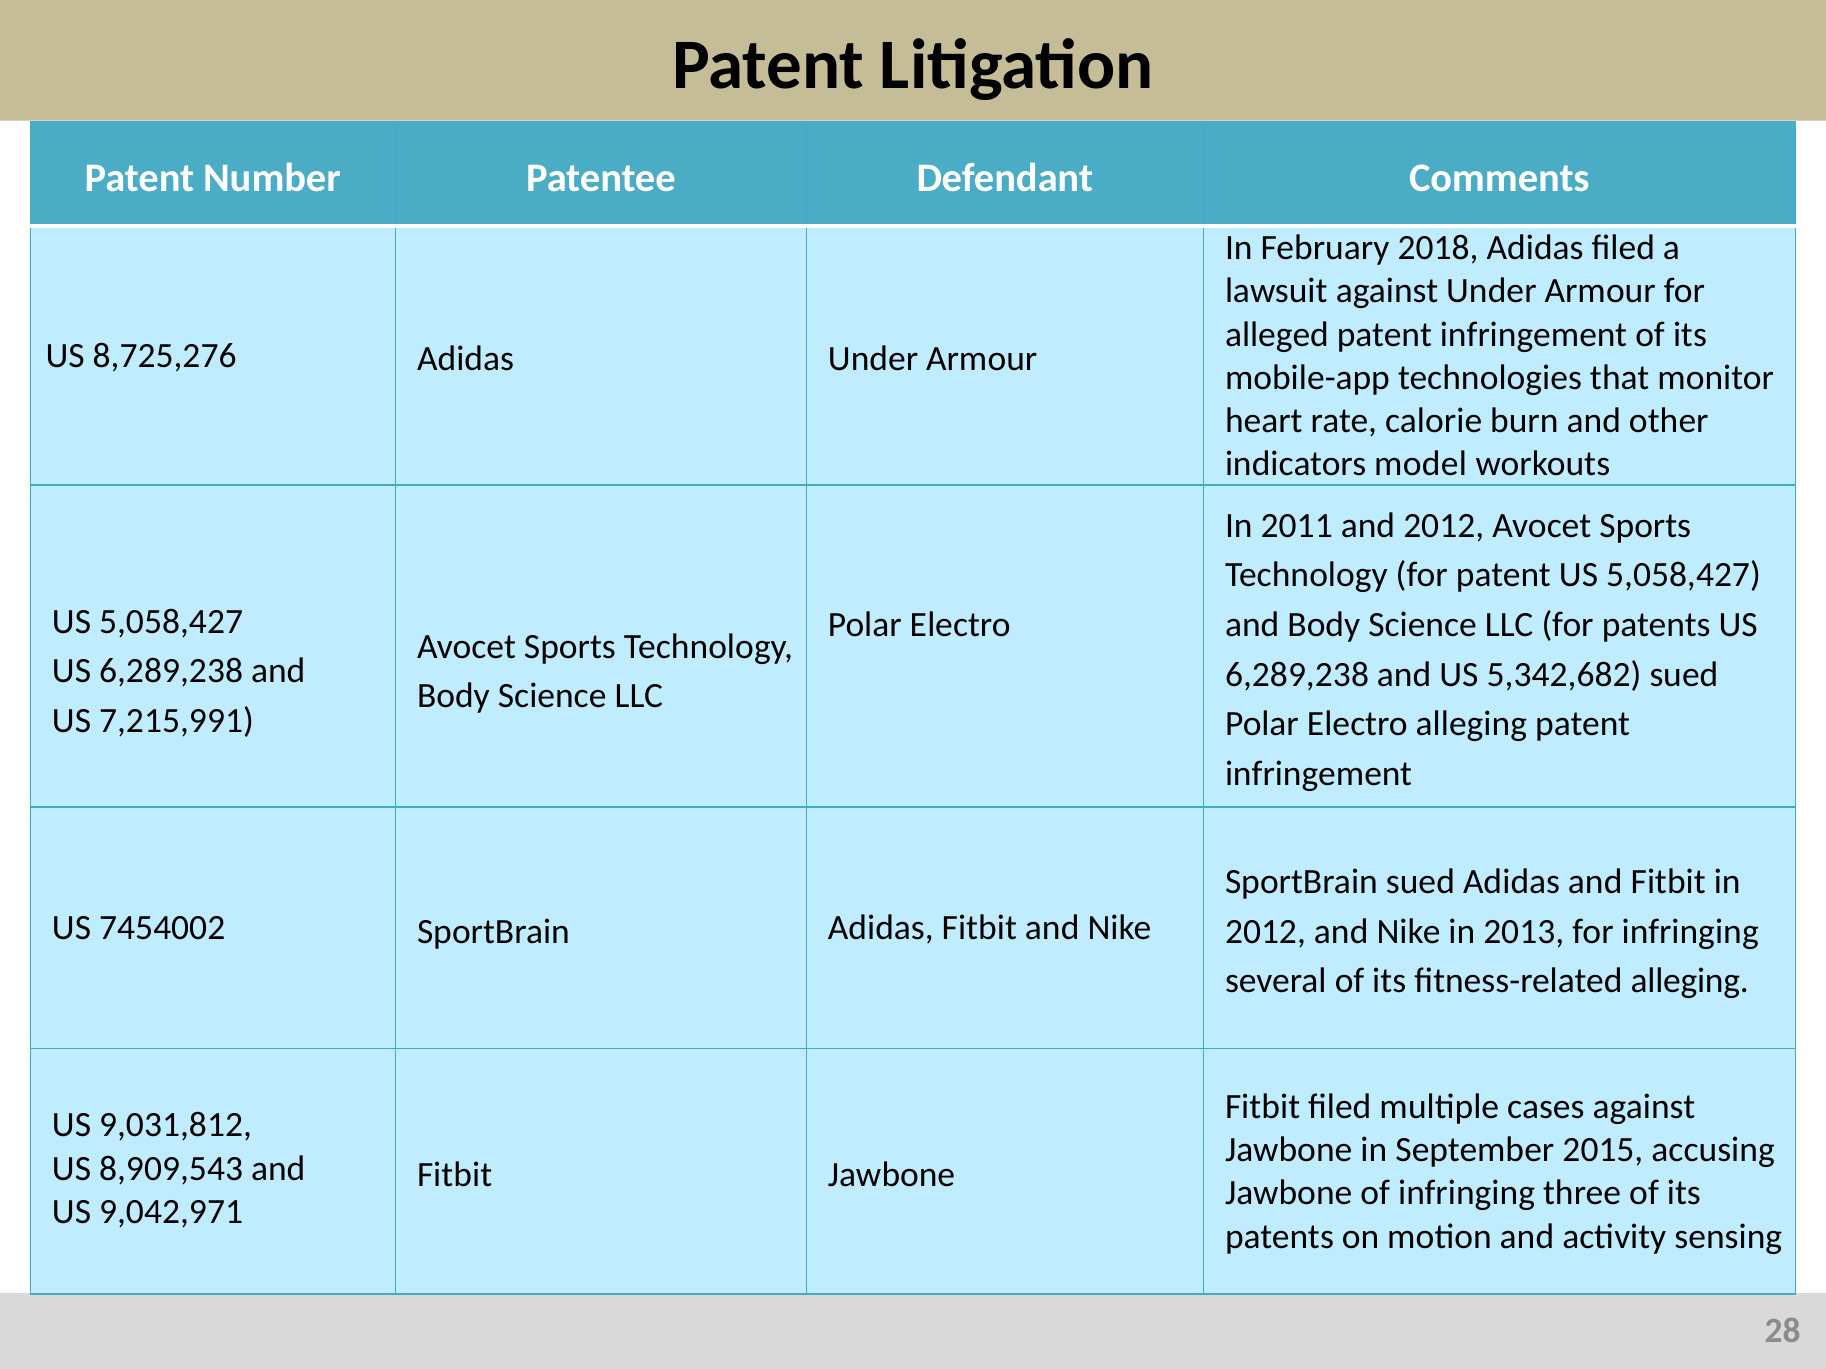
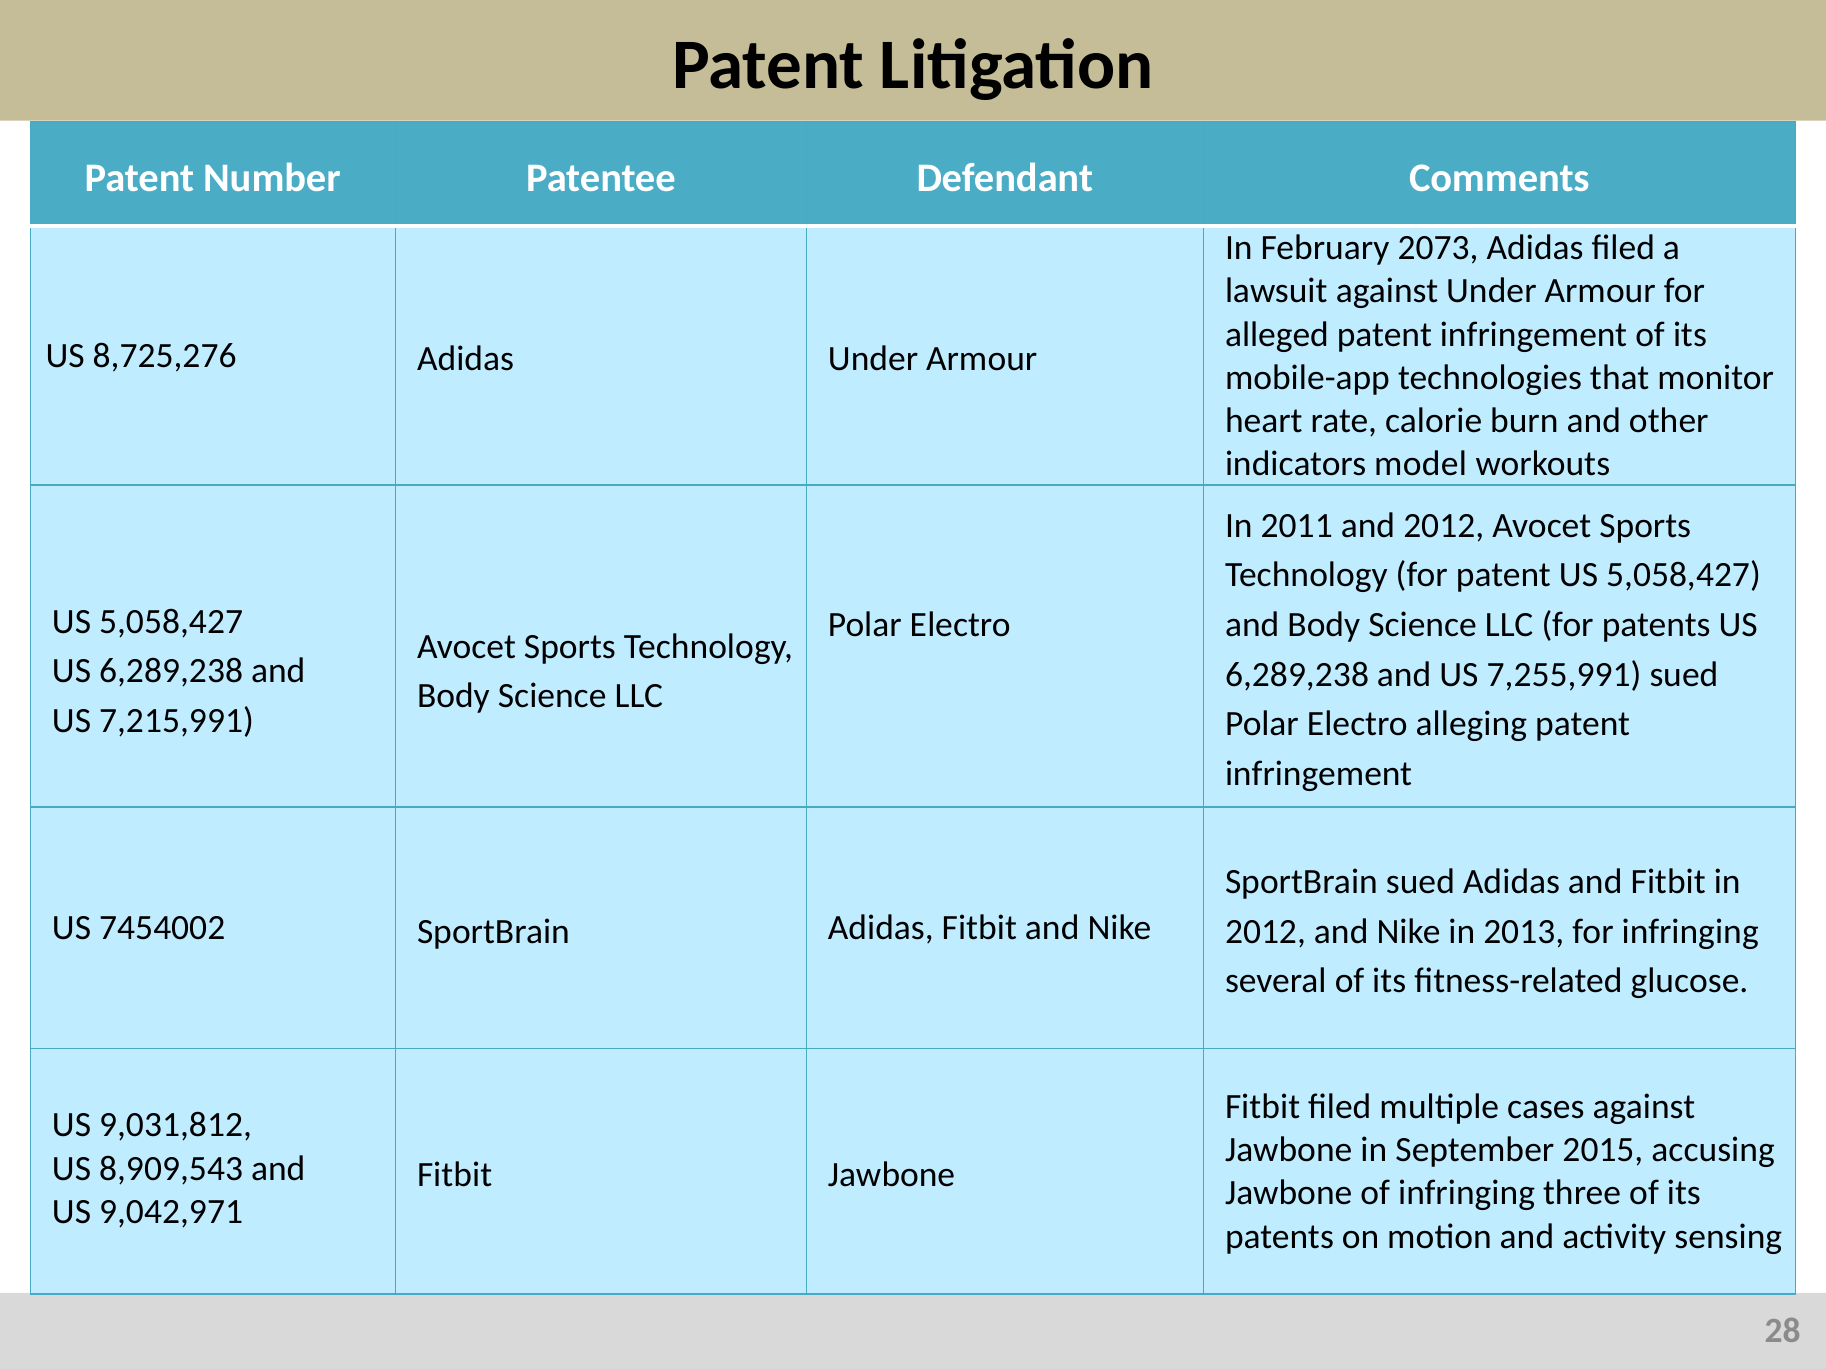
2018: 2018 -> 2073 (1438, 248)
5,342,682: 5,342,682 -> 7,255,991 (1564, 675)
fitness-related alleging: alleging -> glucose (1690, 981)
